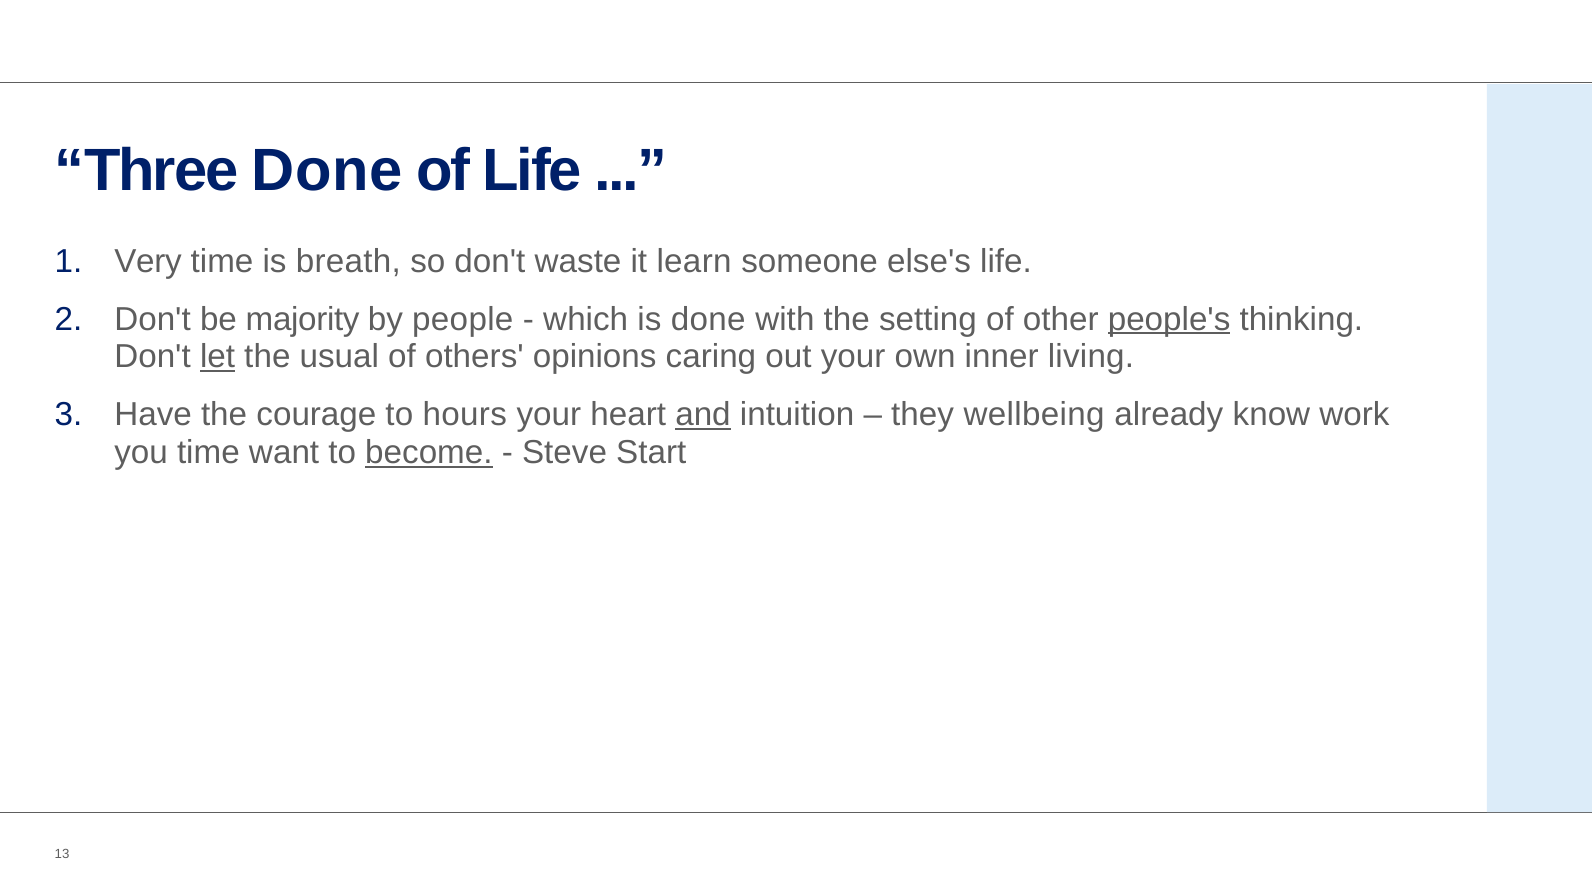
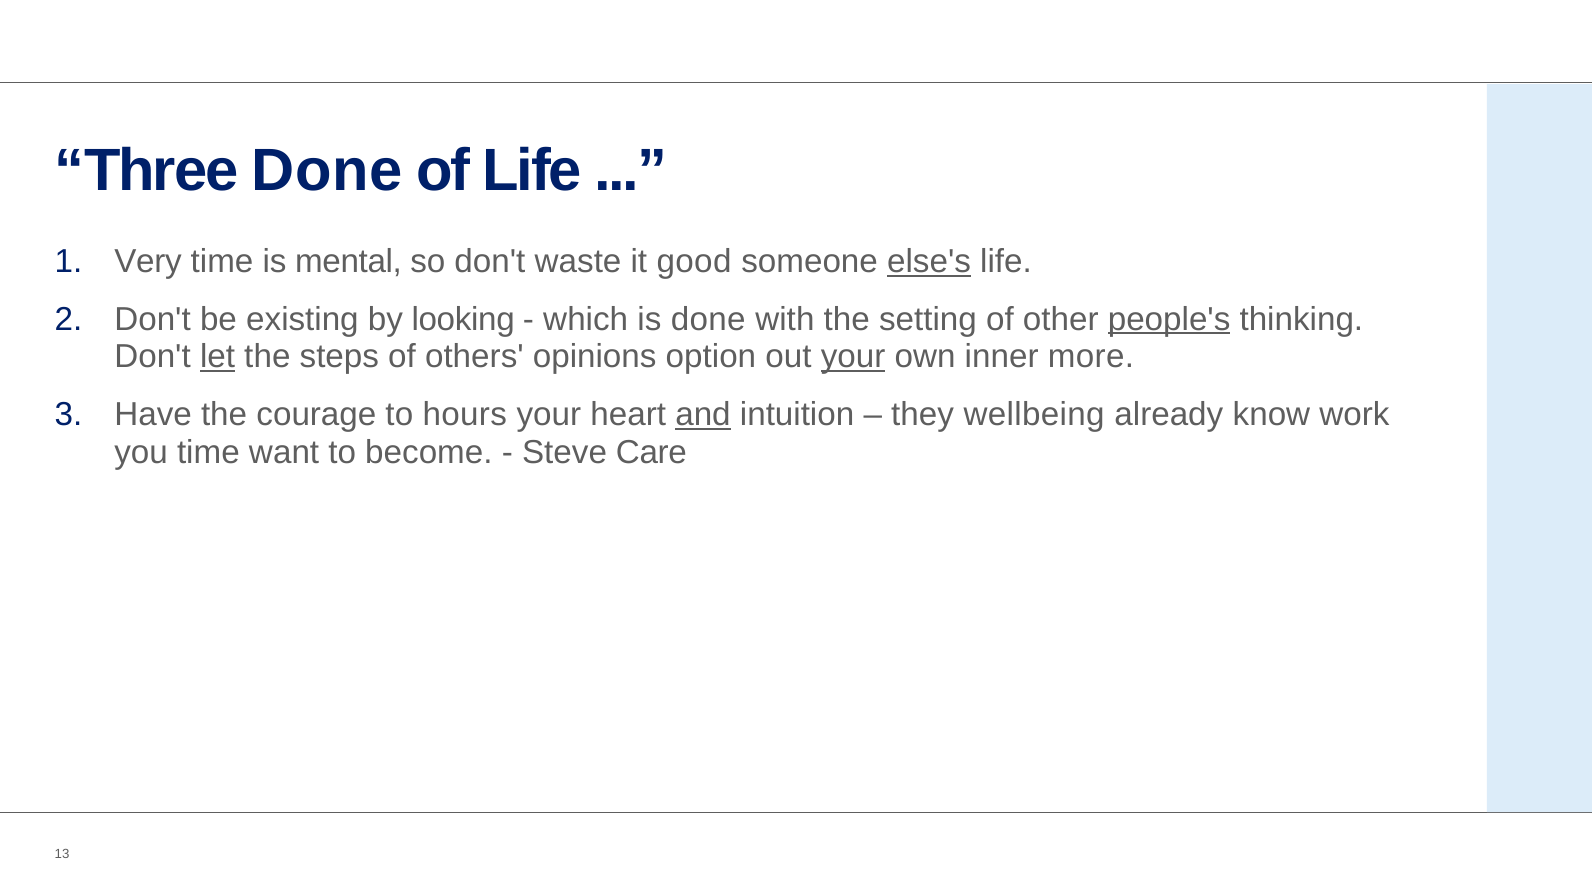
breath: breath -> mental (349, 262)
learn: learn -> good (694, 262)
else's underline: none -> present (929, 262)
majority: majority -> existing (302, 319)
people: people -> looking (463, 319)
usual: usual -> steps (339, 357)
caring: caring -> option (711, 357)
your underline: none -> present (853, 357)
living: living -> more (1091, 357)
become underline: present -> none (429, 453)
Start: Start -> Care (651, 453)
